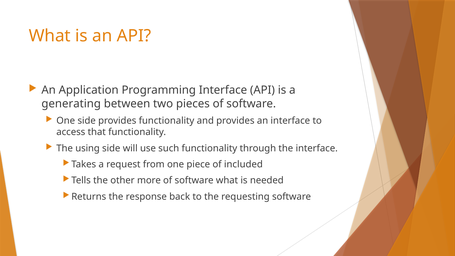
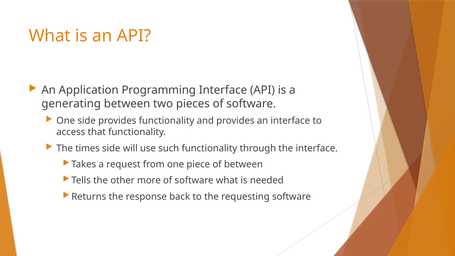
using: using -> times (88, 148)
of included: included -> between (243, 164)
